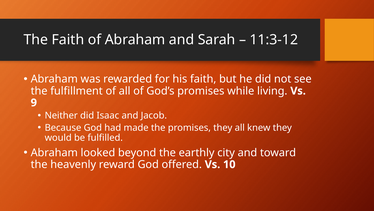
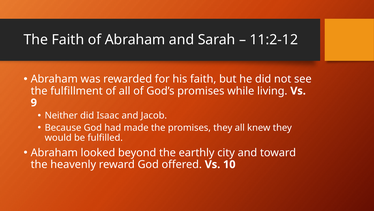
11:3-12: 11:3-12 -> 11:2-12 (274, 40)
